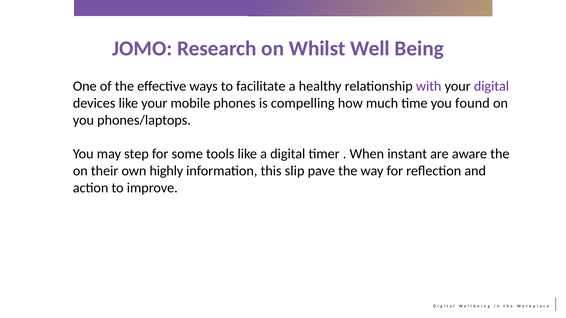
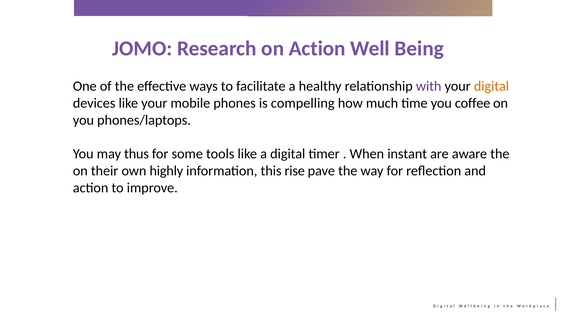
on Whilst: Whilst -> Action (317, 49)
digital colour: purple -> orange (491, 86)
found: found -> coffee (473, 103)
step: step -> thus (137, 154)
slip: slip -> rise (295, 171)
